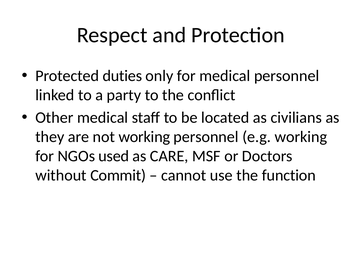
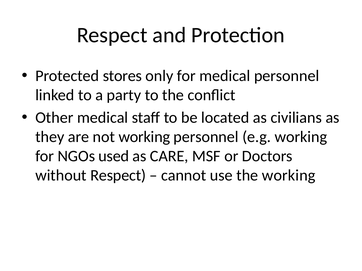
duties: duties -> stores (122, 76)
without Commit: Commit -> Respect (118, 176)
the function: function -> working (289, 176)
